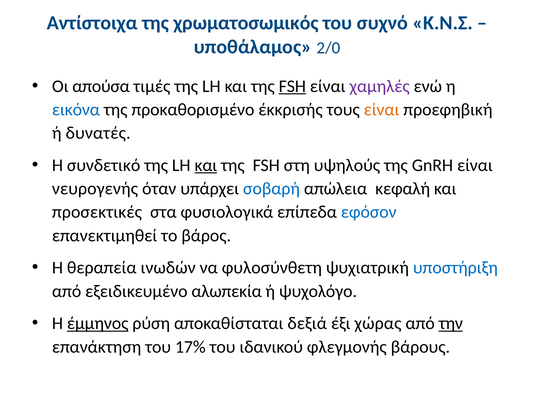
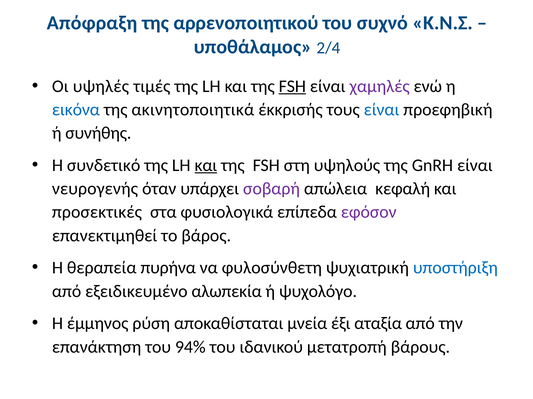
Αντίστοιχα: Αντίστοιχα -> Απόφραξη (92, 23)
χρωματοσωμικός: χρωματοσωμικός -> αρρενοποιητικού (246, 23)
2/0: 2/0 -> 2/4 (328, 48)
απούσα: απούσα -> υψηλές (101, 86)
προκαθορισμένο: προκαθορισμένο -> ακινητοποιητικά (193, 110)
είναι colour: orange -> blue (382, 110)
δυνατές: δυνατές -> συνήθης (98, 133)
σοβαρή colour: blue -> purple (272, 189)
εφόσον colour: blue -> purple (369, 213)
ινωδών: ινωδών -> πυρήνα (168, 268)
έμμηνος underline: present -> none (98, 324)
δεξιά: δεξιά -> μνεία (307, 324)
χώρας: χώρας -> αταξία (378, 324)
την underline: present -> none (451, 324)
17%: 17% -> 94% (190, 347)
φλεγμονής: φλεγμονής -> μετατροπή (347, 347)
